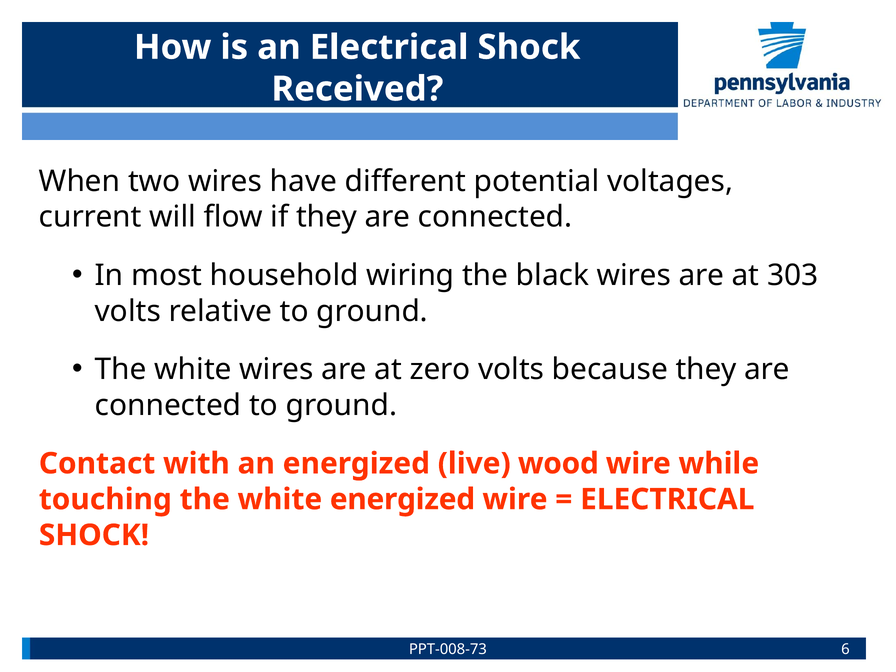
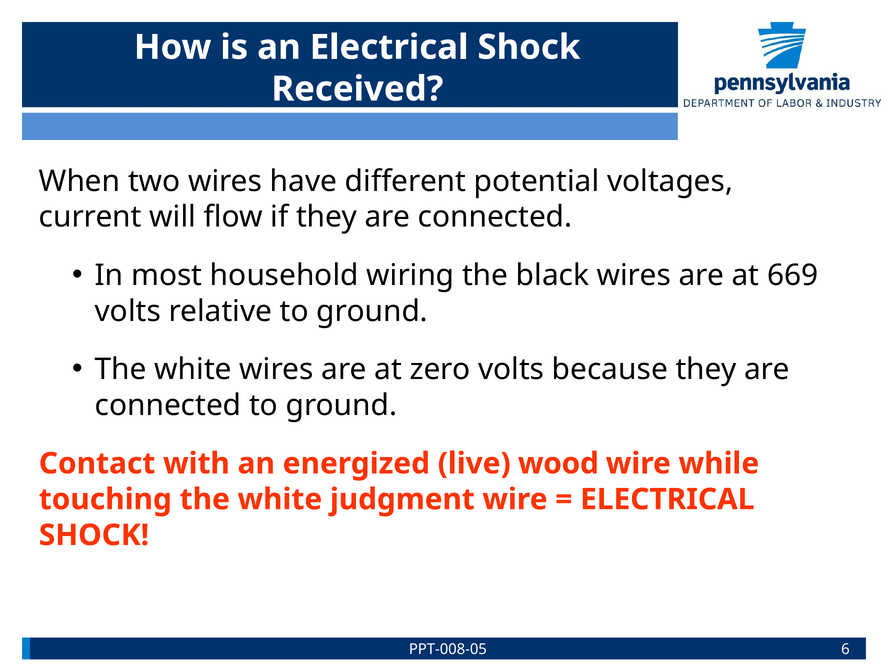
303: 303 -> 669 (793, 275)
white energized: energized -> judgment (402, 499)
PPT-008-73: PPT-008-73 -> PPT-008-05 (448, 649)
